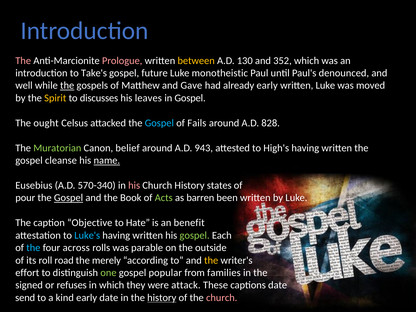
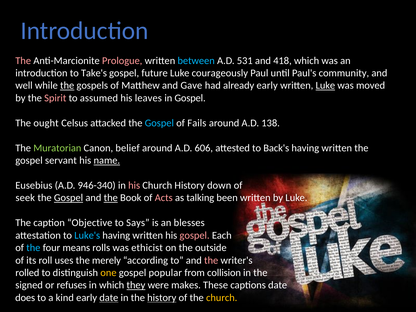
between colour: yellow -> light blue (196, 61)
130: 130 -> 531 (245, 61)
352: 352 -> 418 (282, 61)
monotheistic: monotheistic -> courageously (220, 73)
denounced: denounced -> community (344, 73)
Luke underline: none -> present (325, 86)
Spirit colour: yellow -> pink (55, 98)
discusses: discusses -> assumed (99, 98)
828: 828 -> 138 (271, 123)
943: 943 -> 606 (204, 148)
High's: High's -> Back's (276, 148)
cleanse: cleanse -> servant (61, 160)
570-340: 570-340 -> 946-340 (97, 185)
states: states -> down (219, 185)
pour: pour -> seek (25, 198)
the underline: none -> present (111, 198)
Acts colour: light green -> pink (164, 198)
barren: barren -> talking (200, 198)
Hate: Hate -> Says (138, 223)
benefit: benefit -> blesses (189, 223)
gospel colour: light green -> pink (195, 235)
across: across -> means (76, 248)
parable: parable -> ethicist (147, 248)
road: road -> uses (64, 260)
the colour: yellow -> pink (211, 260)
effort: effort -> rolled (27, 273)
one colour: light green -> yellow (108, 273)
families: families -> collision (224, 273)
they underline: none -> present (136, 285)
attack: attack -> makes (186, 285)
send: send -> does (25, 298)
date underline: none -> present (109, 298)
church colour: pink -> yellow (222, 298)
